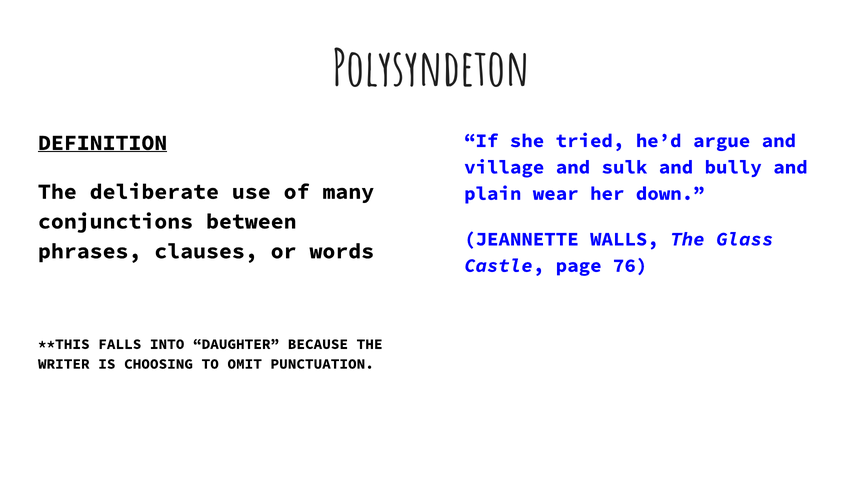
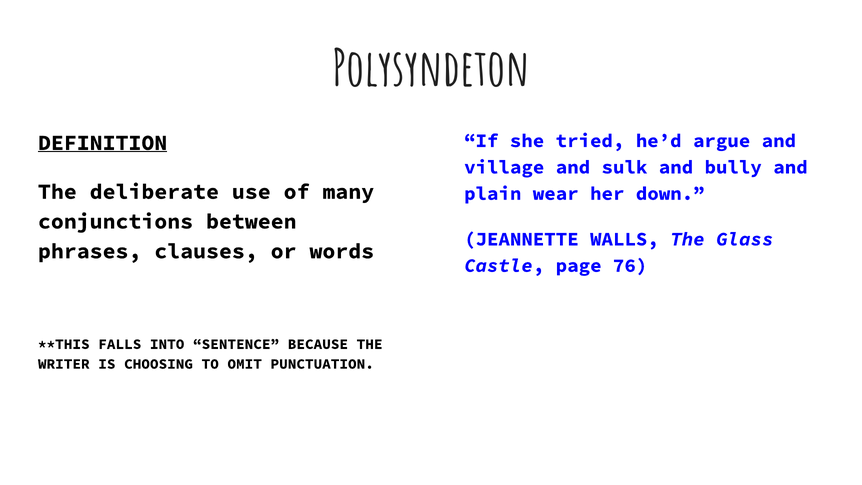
DAUGHTER: DAUGHTER -> SENTENCE (236, 344)
